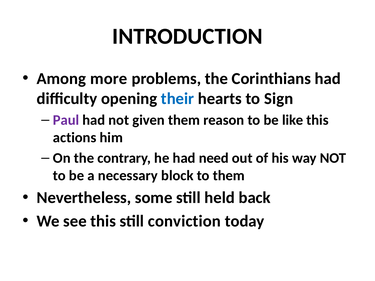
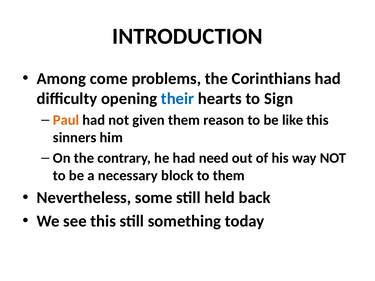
more: more -> come (109, 79)
Paul colour: purple -> orange (66, 120)
actions: actions -> sinners (75, 138)
conviction: conviction -> something (184, 221)
